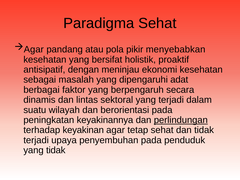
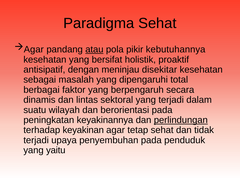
atau underline: none -> present (94, 49)
menyebabkan: menyebabkan -> kebutuhannya (176, 49)
ekonomi: ekonomi -> disekitar (159, 70)
adat: adat -> total (179, 80)
yang tidak: tidak -> yaitu (56, 150)
